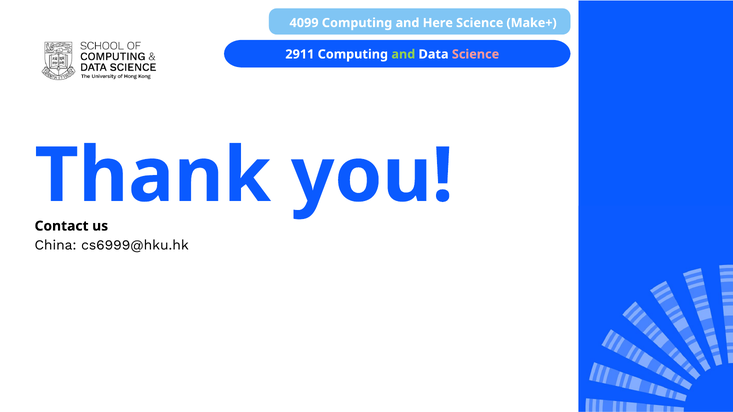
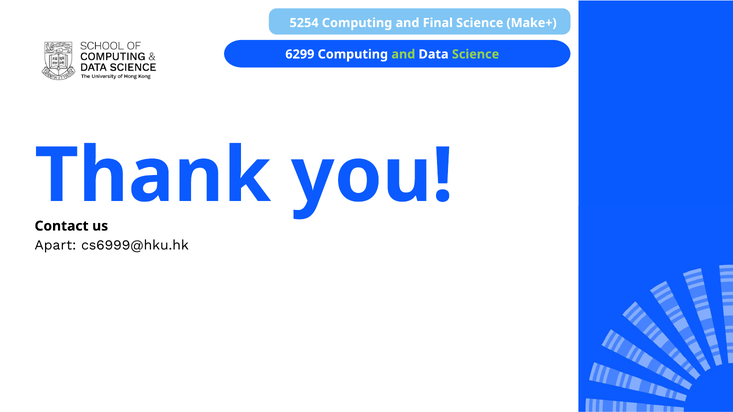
4099: 4099 -> 5254 (304, 23)
Here: Here -> Final (438, 23)
2911: 2911 -> 6299 (300, 54)
Science colour: pink -> light green (476, 54)
China: China -> Apart (55, 245)
